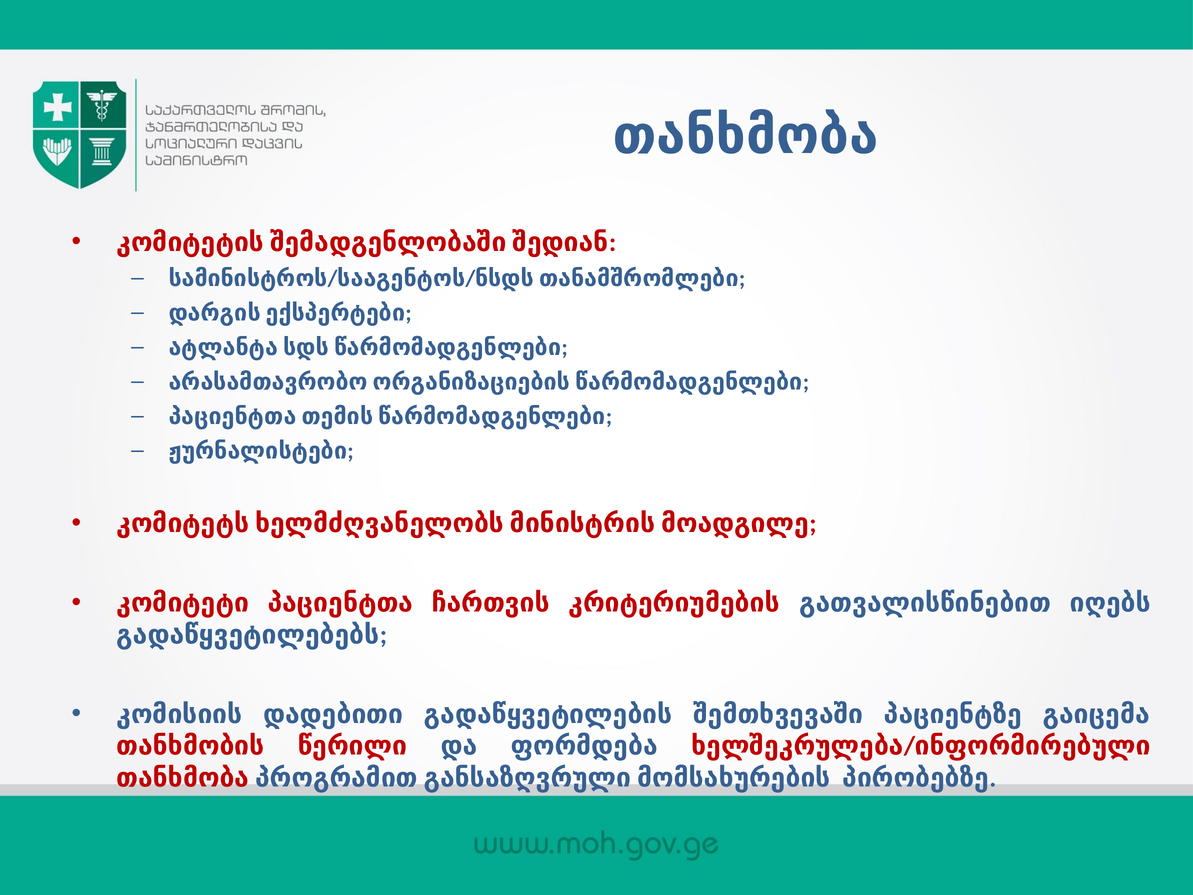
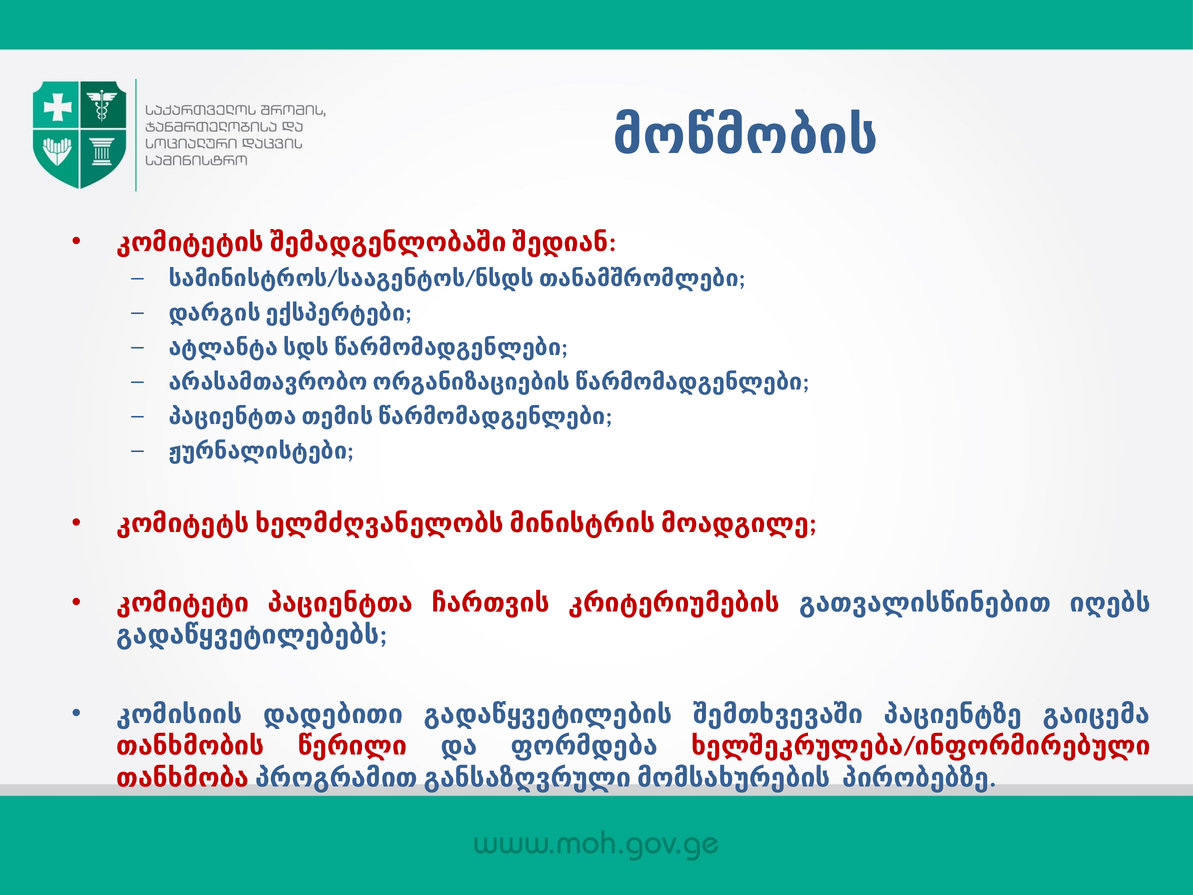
თანხმობა: თანხმობა -> მოწმობის (745, 136)
